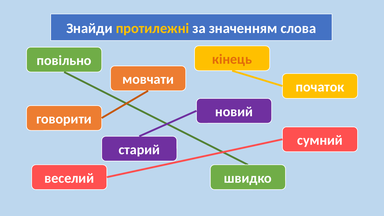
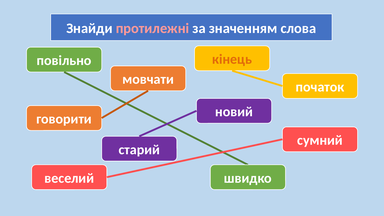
протилежні colour: yellow -> pink (152, 28)
